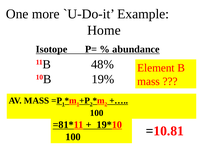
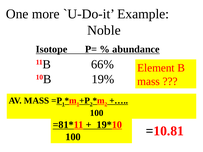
Home: Home -> Noble (104, 30)
48%: 48% -> 66% (102, 64)
